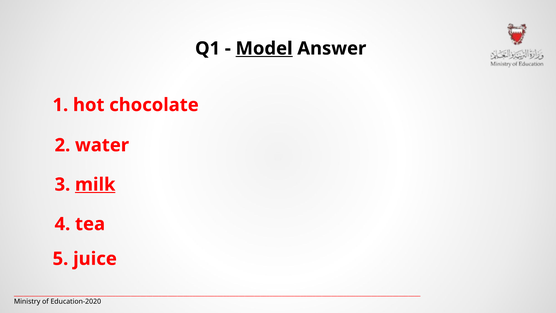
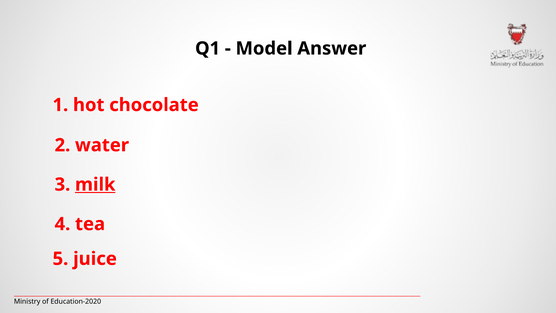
Model underline: present -> none (264, 48)
